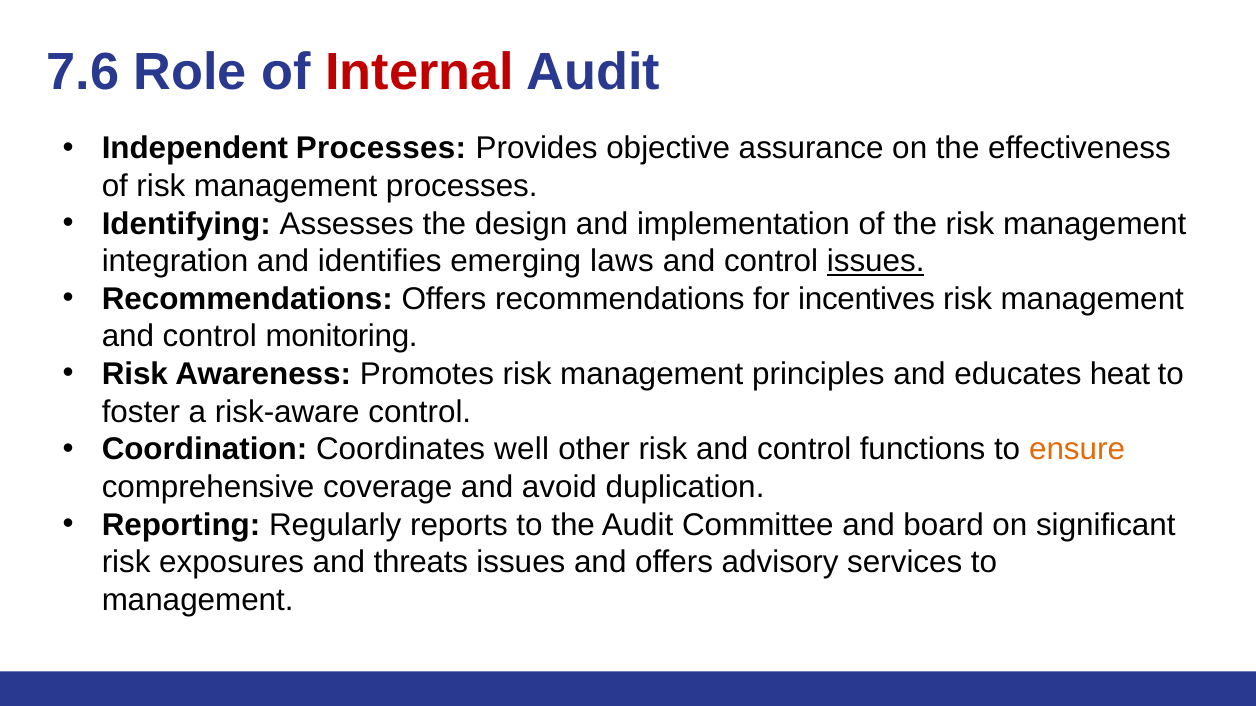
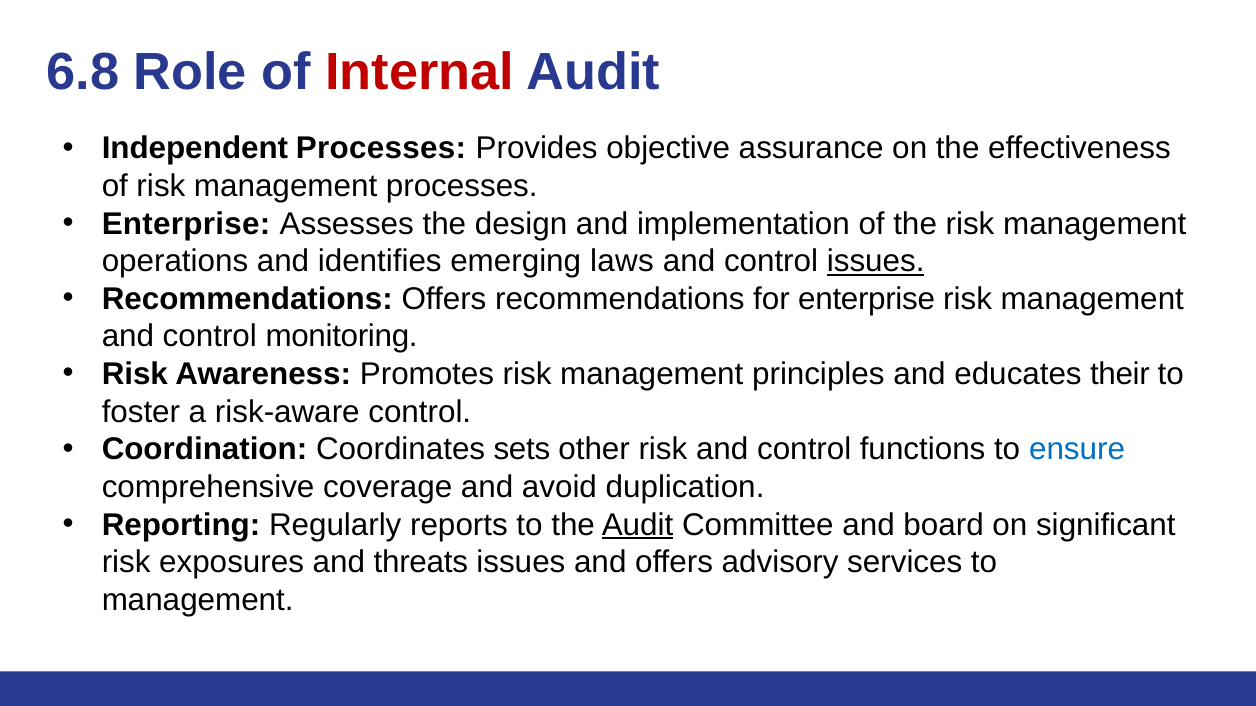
7.6: 7.6 -> 6.8 (83, 72)
Identifying: Identifying -> Enterprise (186, 224)
integration: integration -> operations (175, 262)
for incentives: incentives -> enterprise (867, 299)
heat: heat -> their (1120, 375)
well: well -> sets (522, 450)
ensure colour: orange -> blue (1077, 450)
Audit underline: none -> present (638, 525)
